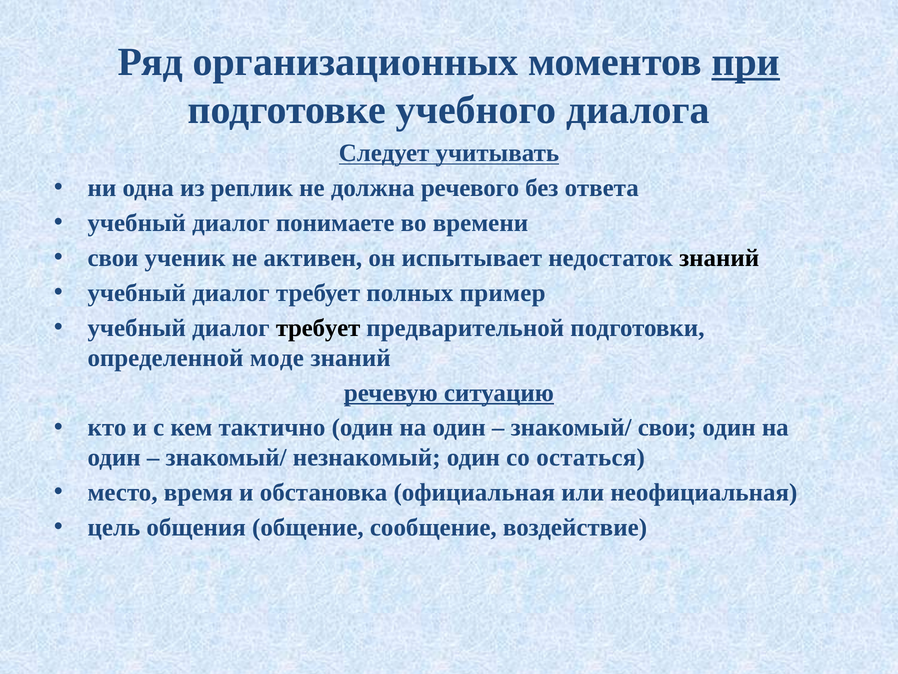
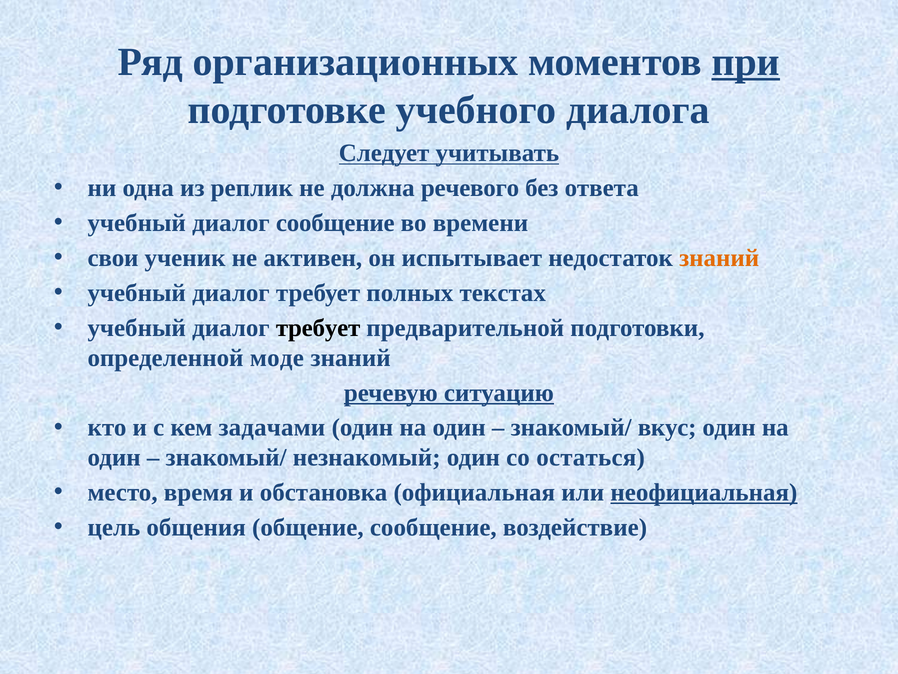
диалог понимаете: понимаете -> сообщение (335, 223)
знаний colour: black -> orange (719, 258)
пример: пример -> текстах (503, 293)
тактично: тактично -> задачами (272, 427)
знакомый/ свои: свои -> вкус (667, 427)
неофициальная underline: none -> present (704, 492)
